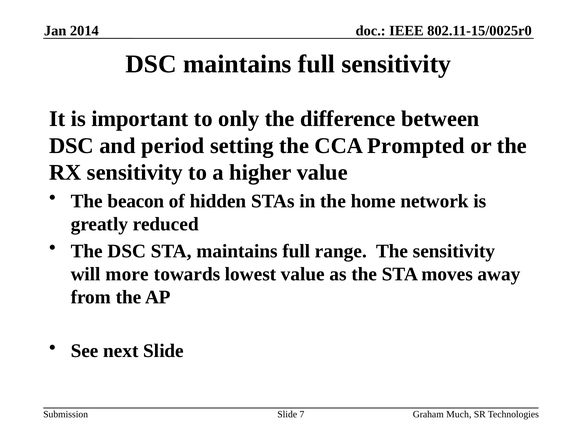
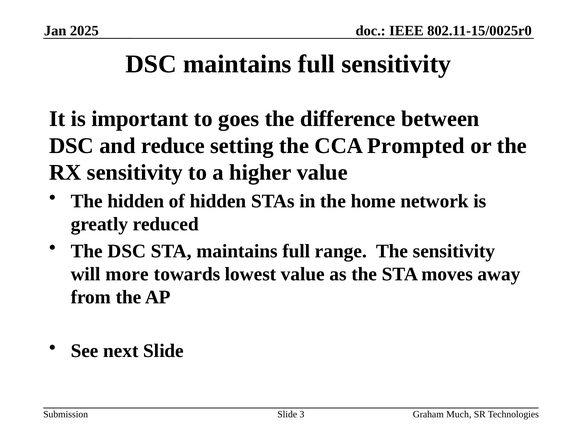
2014: 2014 -> 2025 (84, 31)
only: only -> goes (239, 119)
period: period -> reduce (173, 146)
The beacon: beacon -> hidden (136, 201)
7: 7 -> 3 (302, 415)
